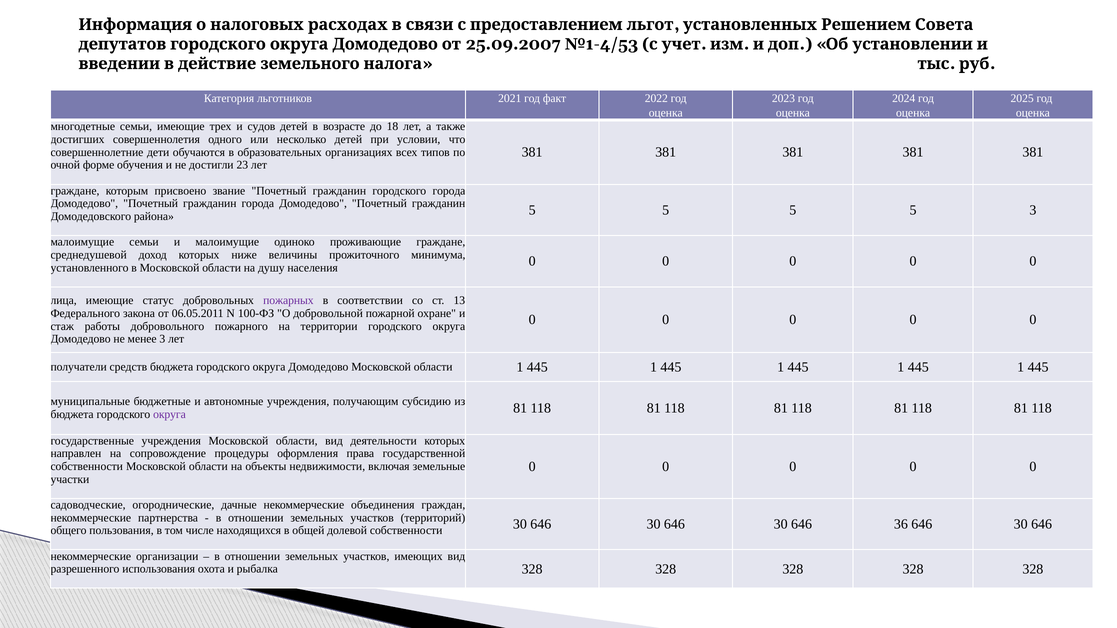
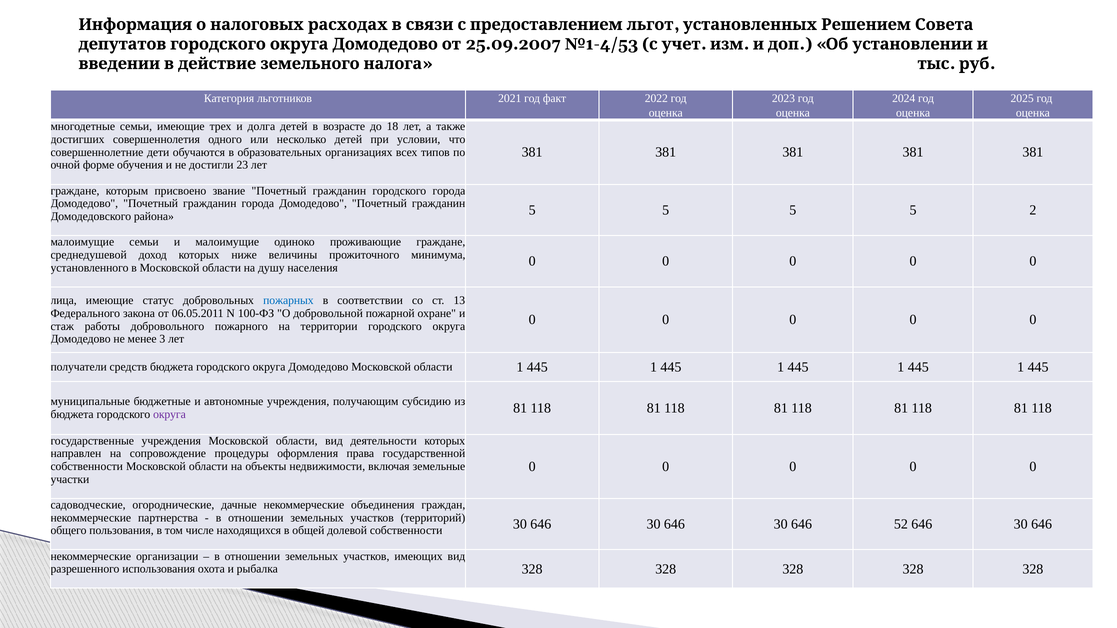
судов: судов -> долга (261, 127)
5 3: 3 -> 2 (1033, 210)
пожарных colour: purple -> blue (288, 301)
36: 36 -> 52 (901, 524)
